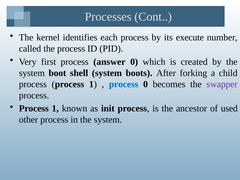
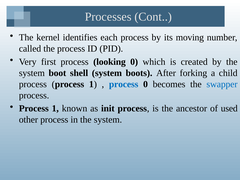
execute: execute -> moving (190, 37)
answer: answer -> looking (109, 62)
swapper colour: purple -> blue (222, 84)
